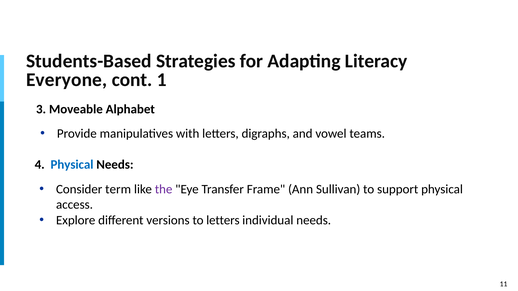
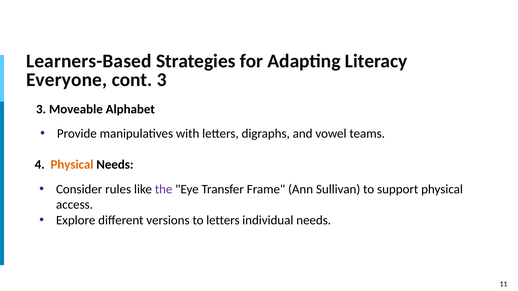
Students-Based: Students-Based -> Learners-Based (89, 61)
cont 1: 1 -> 3 (162, 80)
Physical colour: blue -> orange (72, 165)
term: term -> rules (118, 189)
